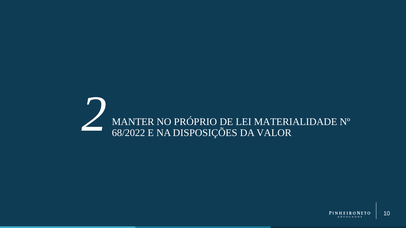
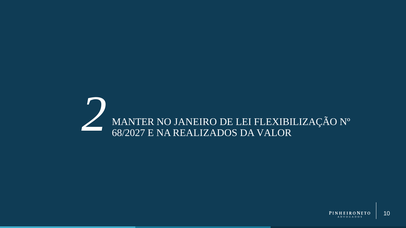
PRÓPRIO: PRÓPRIO -> JANEIRO (195, 122)
MATERIALIDADE: MATERIALIDADE -> FLEXIBILIZAÇÃO (296, 122)
68/2022: 68/2022 -> 68/2027 (129, 133)
DISPOSIÇÕES: DISPOSIÇÕES -> REALIZADOS (205, 133)
